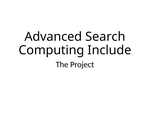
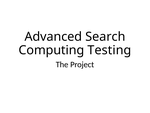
Include: Include -> Testing (109, 50)
